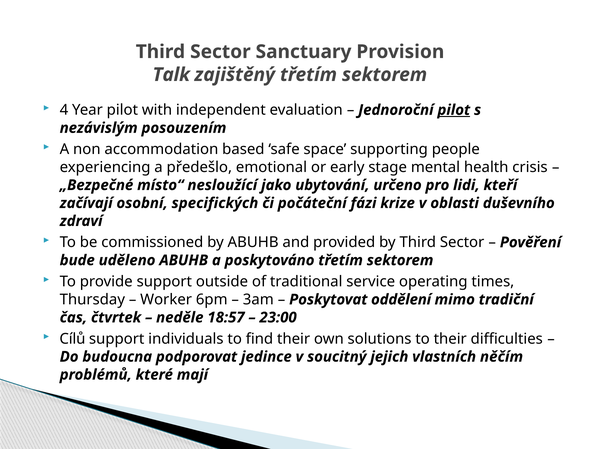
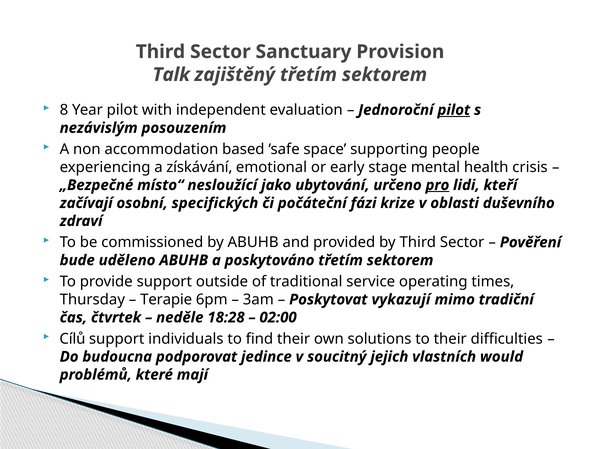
4: 4 -> 8 (64, 110)
předešlo: předešlo -> získávání (199, 167)
pro underline: none -> present (437, 185)
Worker: Worker -> Terapie (166, 299)
oddělení: oddělení -> vykazují (401, 299)
18:57: 18:57 -> 18:28 (226, 317)
23:00: 23:00 -> 02:00 (278, 317)
něčím: něčím -> would (502, 356)
